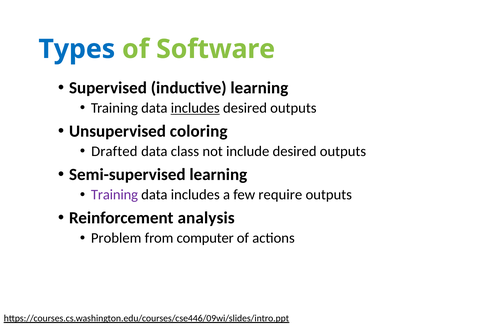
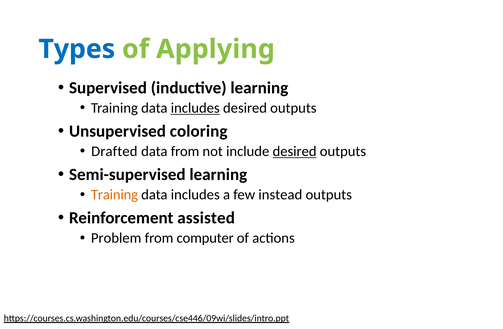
Software: Software -> Applying (215, 49)
data class: class -> from (185, 151)
desired underline: none -> present (295, 151)
Training colour: purple -> orange (114, 195)
require: require -> instead (280, 195)
analysis: analysis -> assisted (206, 218)
